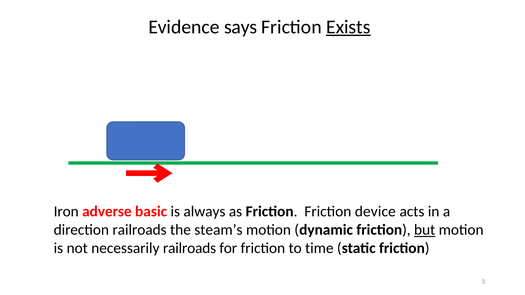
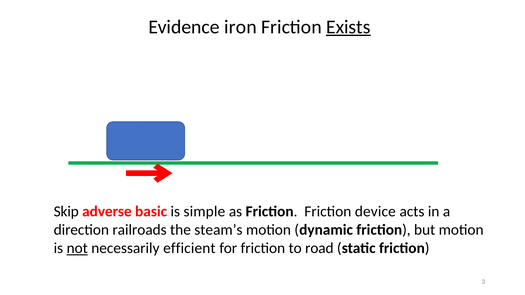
says: says -> iron (240, 27)
Iron: Iron -> Skip (66, 212)
always: always -> simple (204, 212)
but underline: present -> none (425, 230)
not underline: none -> present (77, 248)
necessarily railroads: railroads -> efficient (189, 248)
time: time -> road (319, 248)
